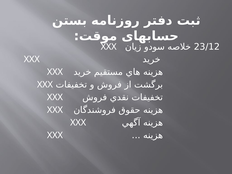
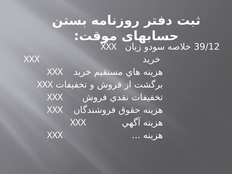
23/12: 23/12 -> 39/12 (207, 47)
